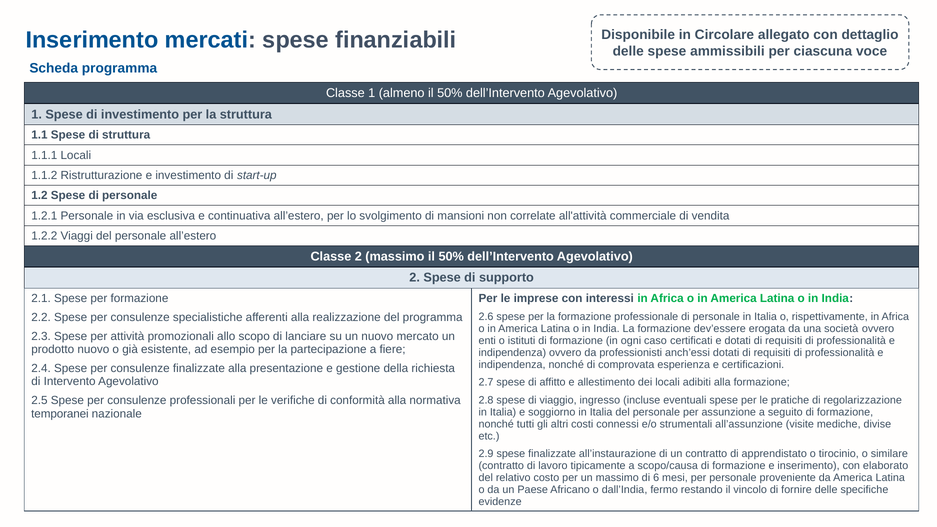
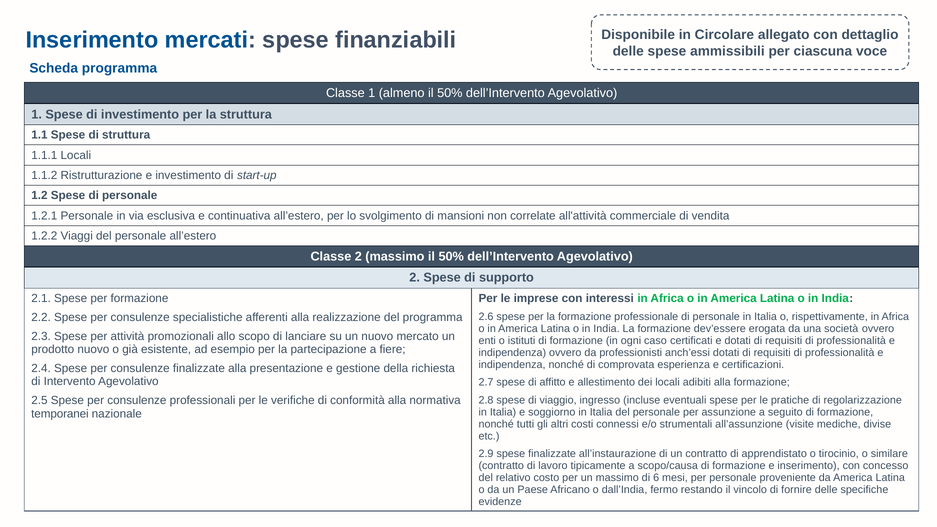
elaborato: elaborato -> concesso (886, 466)
